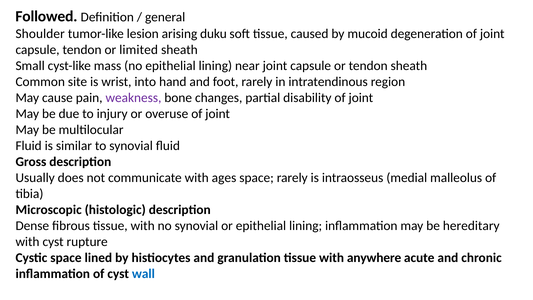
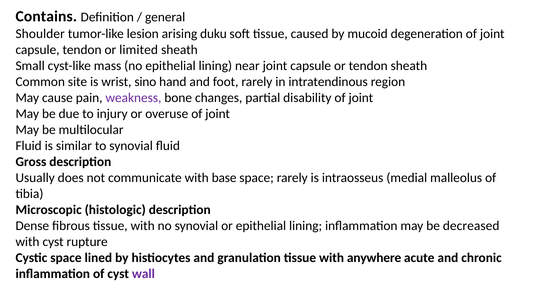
Followed: Followed -> Contains (46, 16)
into: into -> sino (145, 82)
ages: ages -> base (224, 178)
hereditary: hereditary -> decreased (471, 225)
wall colour: blue -> purple (143, 273)
